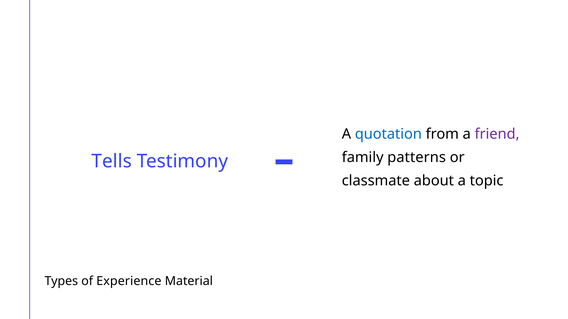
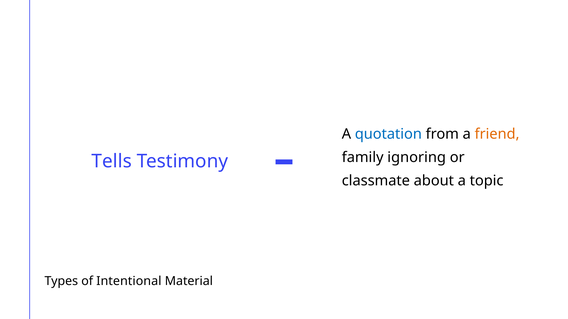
friend colour: purple -> orange (497, 134)
patterns: patterns -> ignoring (417, 158)
Experience: Experience -> Intentional (129, 281)
